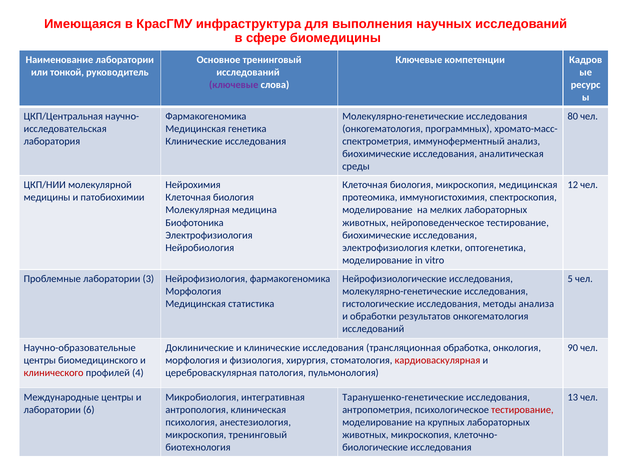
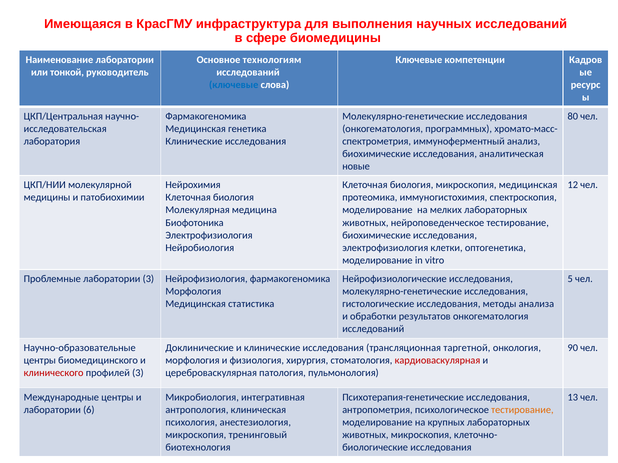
Основное тренинговый: тренинговый -> технологиям (272, 60)
ключевые colour: purple -> blue (234, 85)
среды: среды -> новые (356, 166)
обработка: обработка -> таргетной (467, 348)
профилей 4: 4 -> 3 (138, 373)
Таранушенко-генетические: Таранушенко-генетические -> Психотерапия-генетические (403, 398)
тестирование colour: red -> orange (522, 410)
